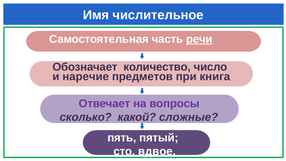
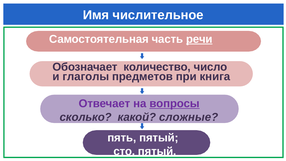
наречие: наречие -> глаголы (86, 77)
вопросы underline: none -> present (175, 104)
сто вдвое: вдвое -> пятый (157, 151)
